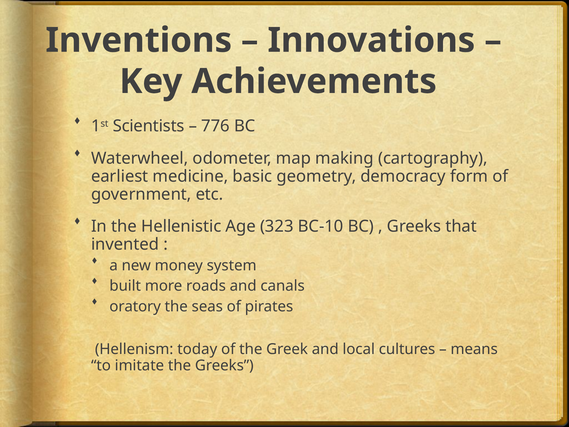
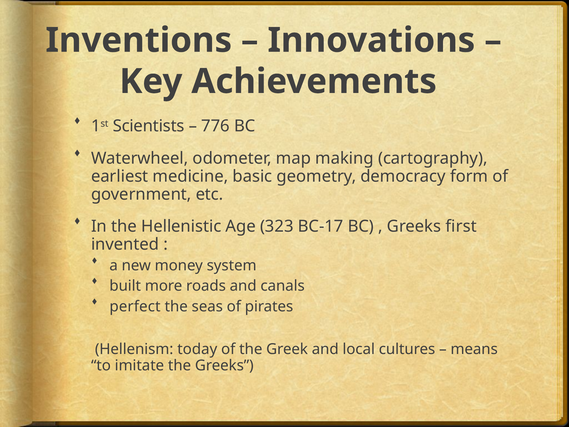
BC-10: BC-10 -> BC-17 (321, 226)
that: that -> first (461, 226)
oratory: oratory -> perfect (135, 306)
